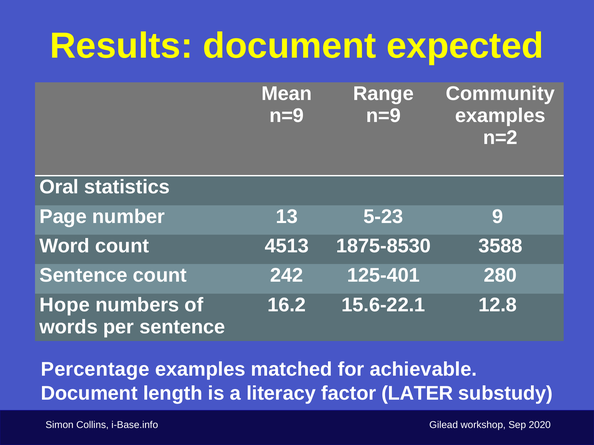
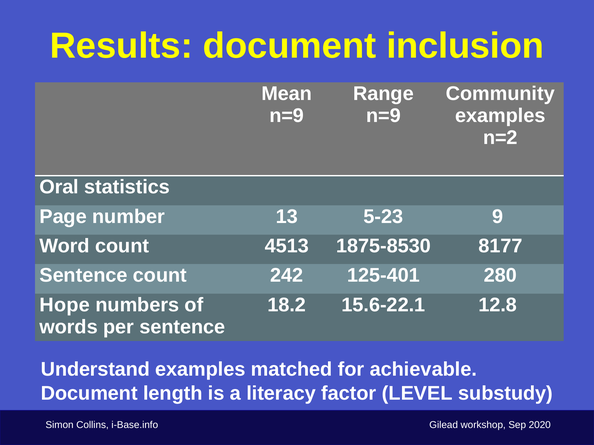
expected: expected -> inclusion (465, 46)
3588: 3588 -> 8177 (500, 246)
16.2: 16.2 -> 18.2 (287, 305)
Percentage: Percentage -> Understand (95, 370)
LATER: LATER -> LEVEL (417, 394)
